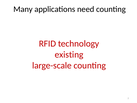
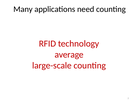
existing: existing -> average (69, 54)
